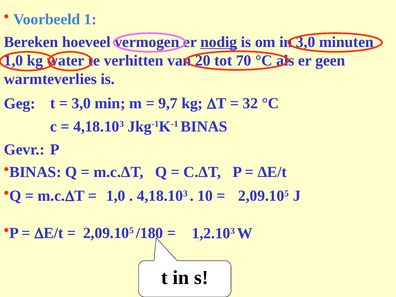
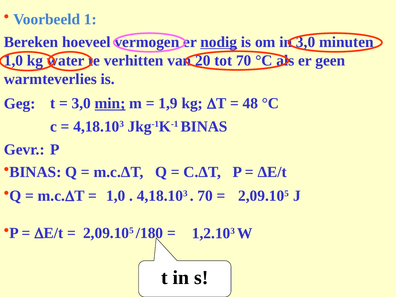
min underline: none -> present (110, 103)
9,7: 9,7 -> 1,9 (168, 103)
32: 32 -> 48 (250, 103)
10: 10 -> 70 (205, 196)
